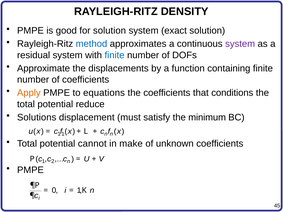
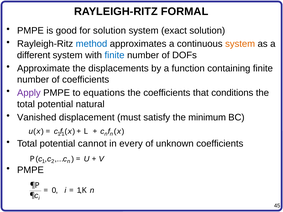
DENSITY: DENSITY -> FORMAL (185, 11)
system colour: purple -> orange (240, 44)
residual: residual -> different (34, 55)
Apply colour: orange -> purple (29, 93)
reduce: reduce -> natural (90, 104)
Solutions: Solutions -> Vanished (37, 117)
make: make -> every (131, 144)
